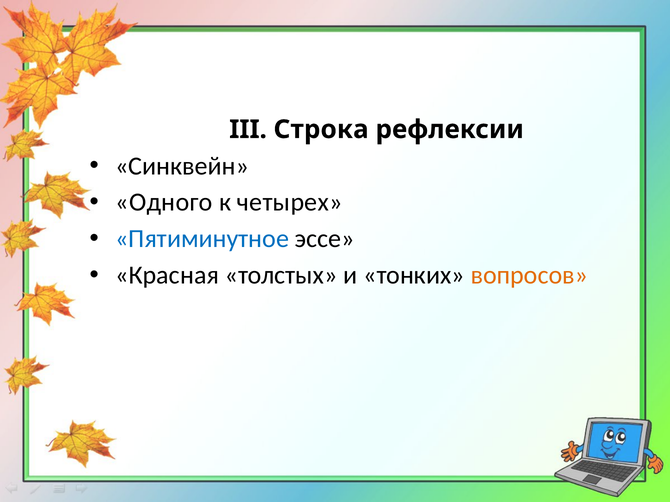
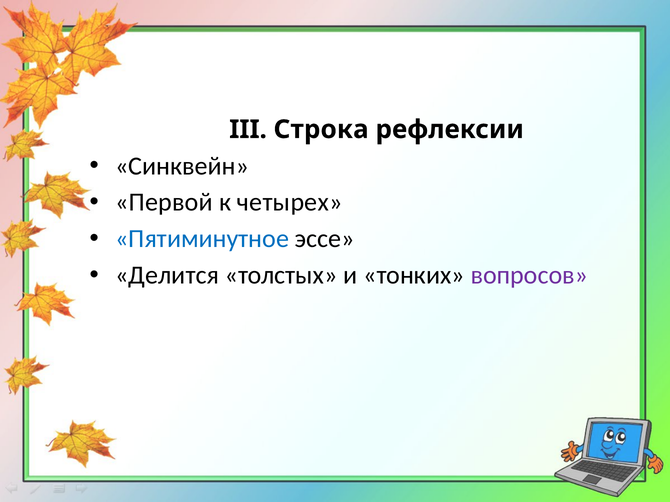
Одного: Одного -> Первой (164, 203)
Красная: Красная -> Делится (167, 276)
вопросов colour: orange -> purple (529, 276)
